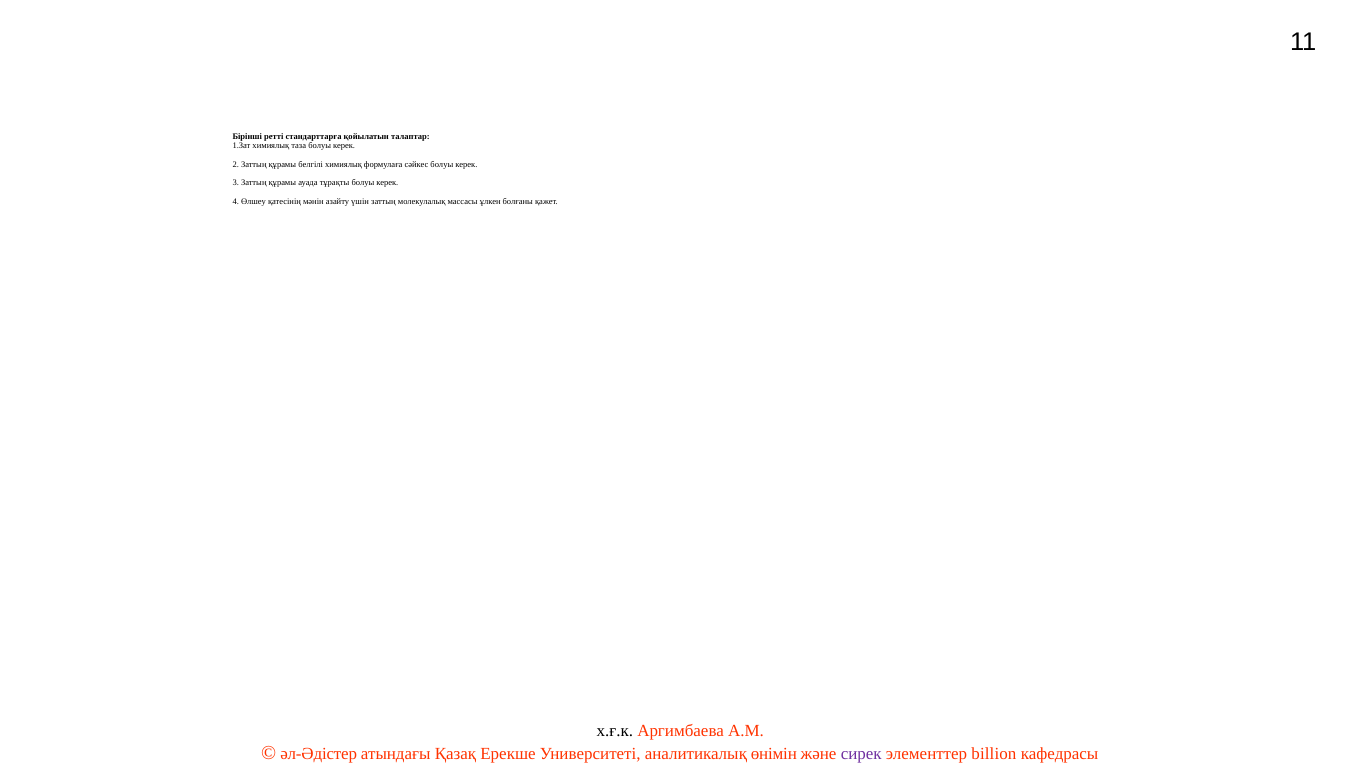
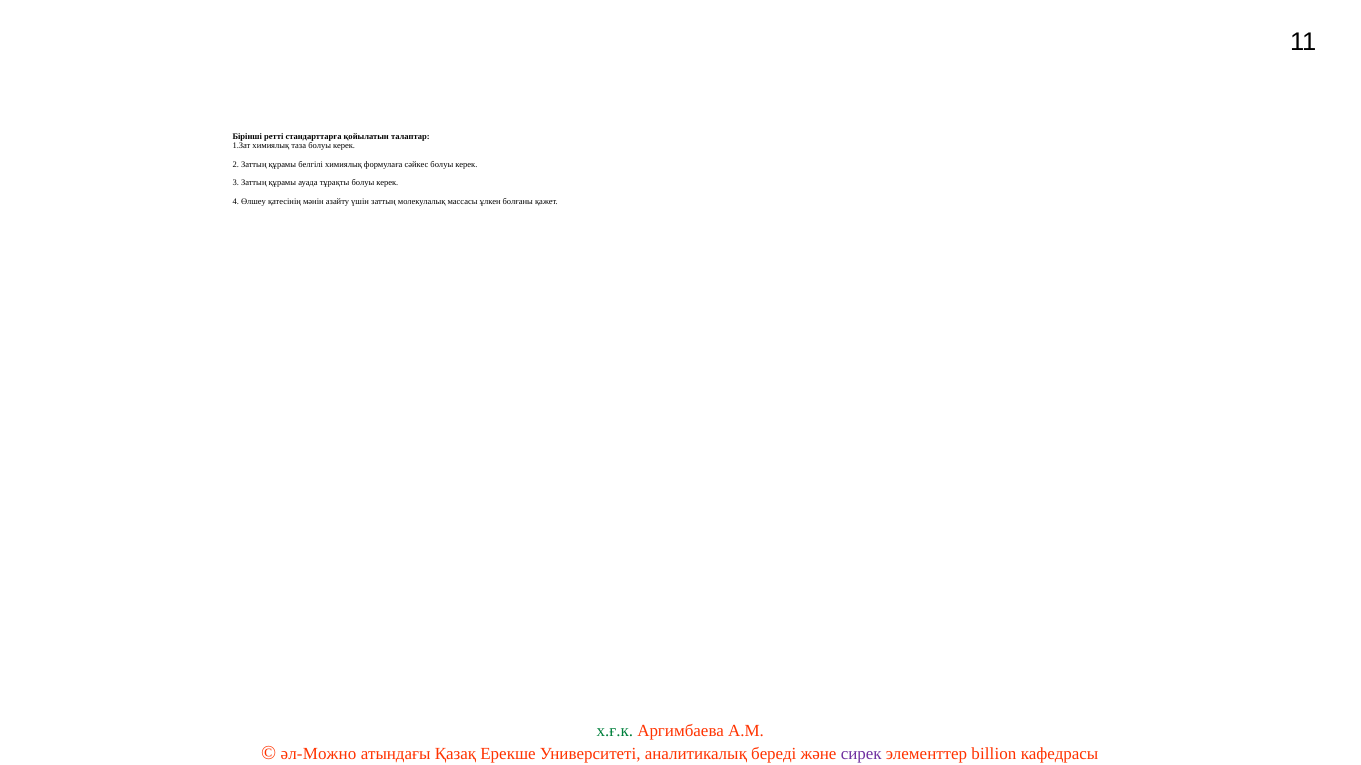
х.ғ.к colour: black -> green (615, 731)
әл-Әдістер: әл-Әдістер -> әл-Можно (319, 754)
өнімін: өнімін -> береді (774, 754)
